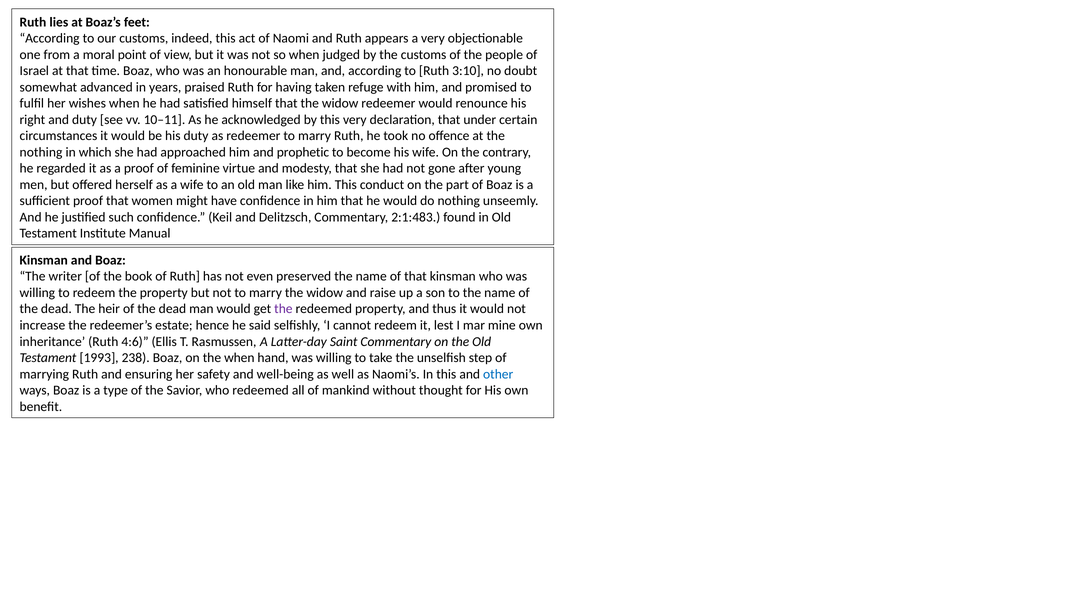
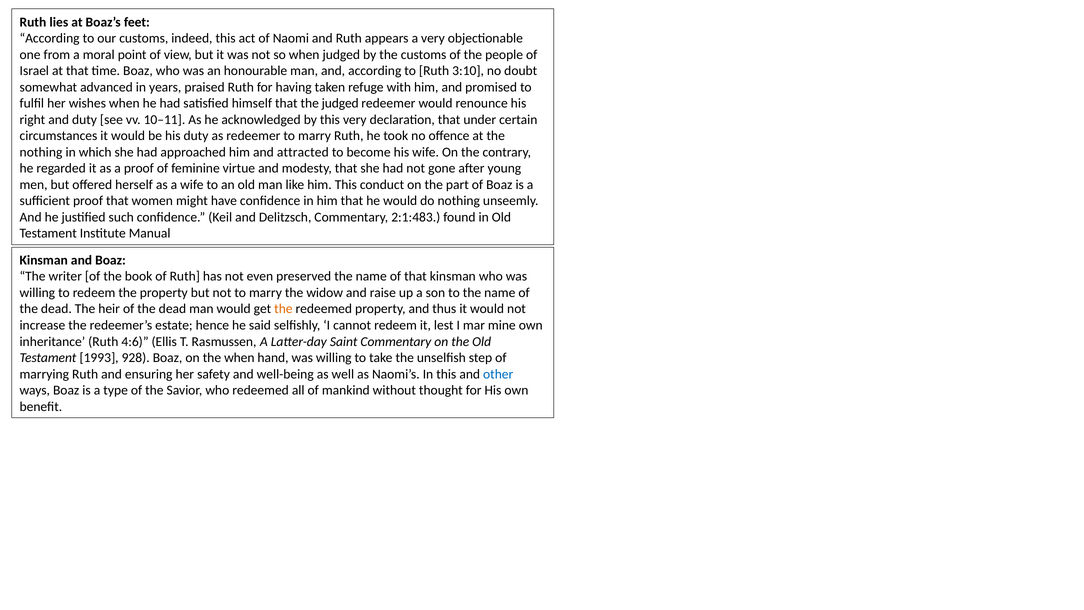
that the widow: widow -> judged (340, 103)
prophetic: prophetic -> attracted (303, 152)
the colour: purple -> orange (283, 309)
238: 238 -> 928 (136, 358)
